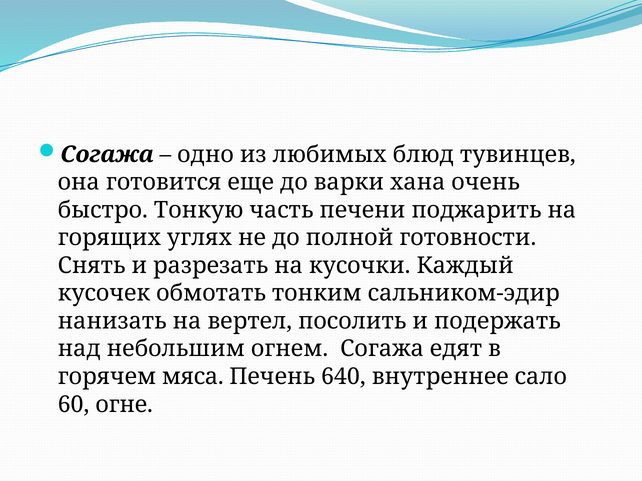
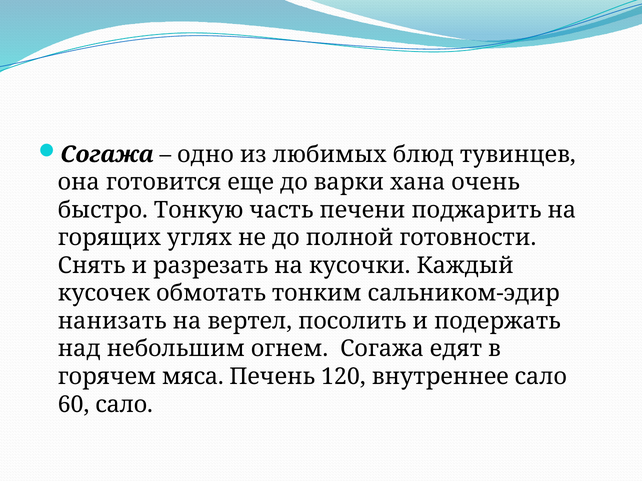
640: 640 -> 120 (343, 377)
60 огне: огне -> сало (124, 405)
